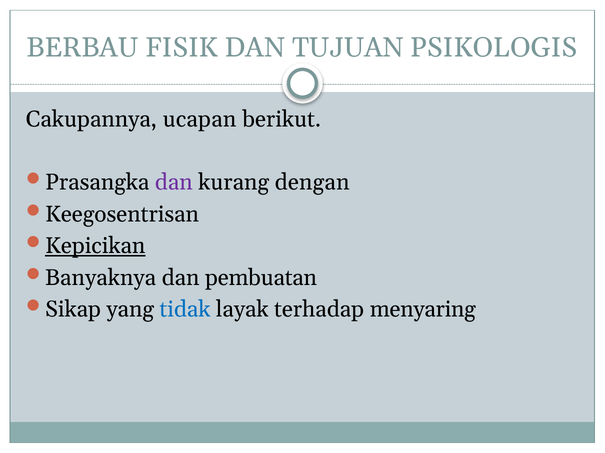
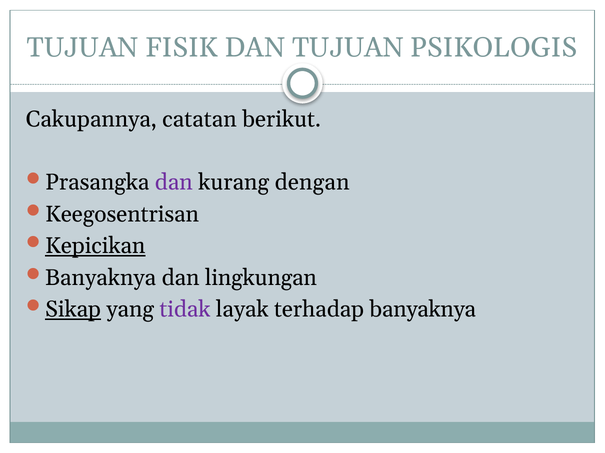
BERBAU: BERBAU -> TUJUAN (83, 48)
ucapan: ucapan -> catatan (200, 119)
pembuatan: pembuatan -> lingkungan (261, 278)
Sikap underline: none -> present (73, 310)
tidak colour: blue -> purple (185, 310)
terhadap menyaring: menyaring -> banyaknya (423, 310)
